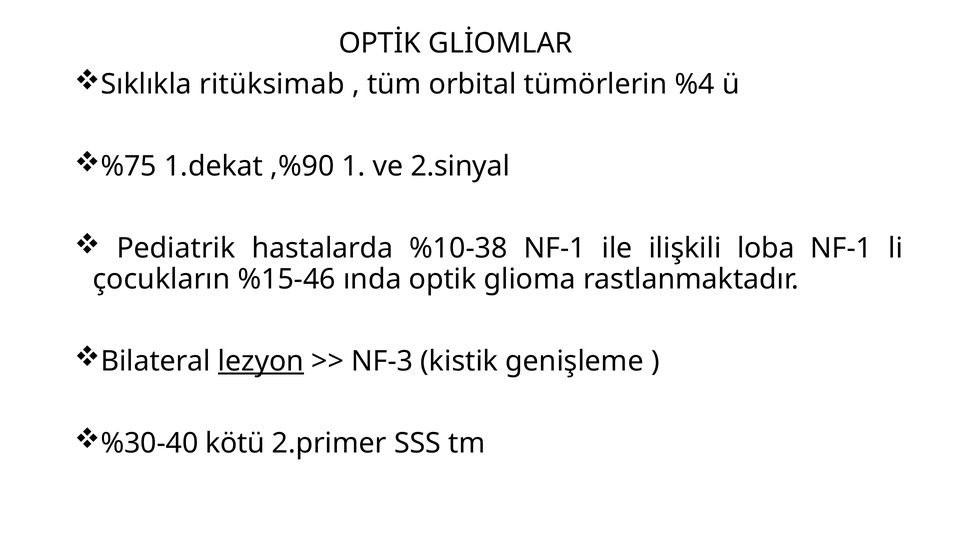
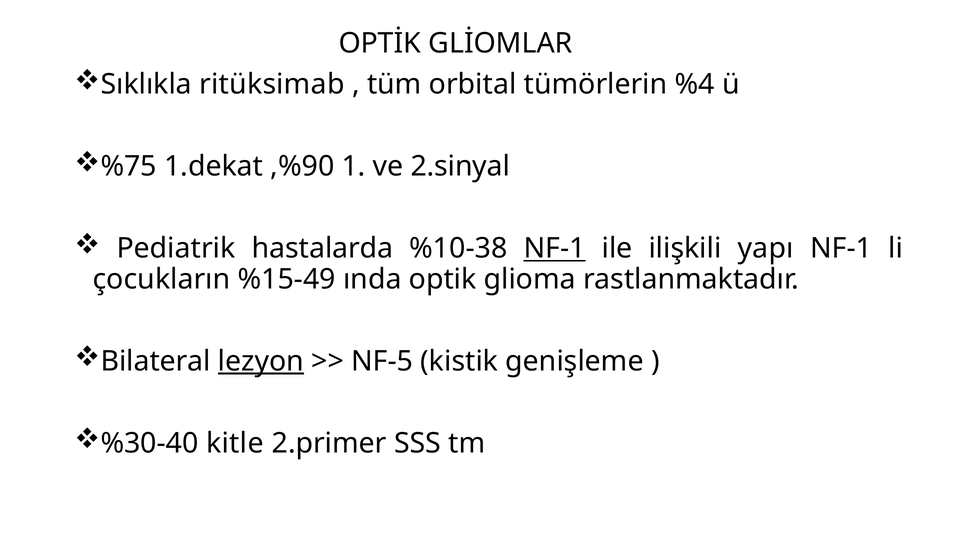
NF-1 underline: none -> present (555, 248)
loba: loba -> yapı (766, 248)
%15-46: %15-46 -> %15-49 (287, 279)
NF-3: NF-3 -> NF-5 (382, 361)
kötü: kötü -> kitle (235, 443)
